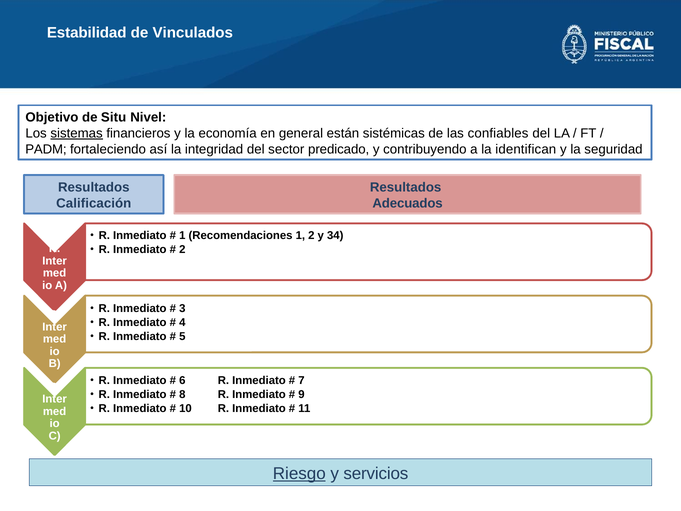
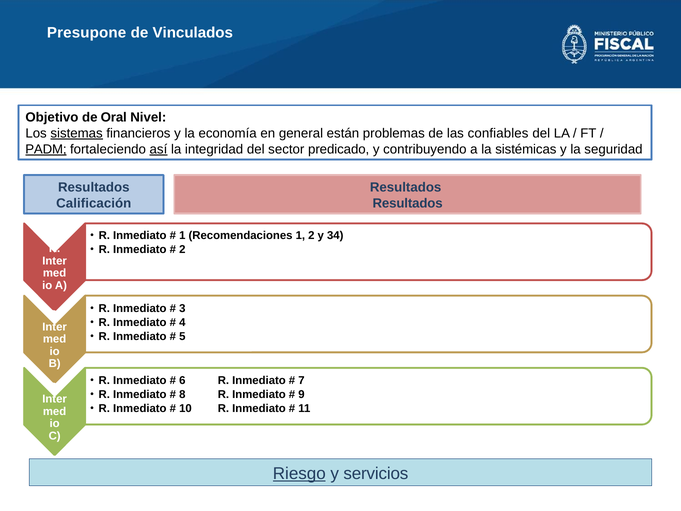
Estabilidad: Estabilidad -> Presupone (87, 33)
Situ: Situ -> Oral (114, 117)
sistémicas: sistémicas -> problemas (394, 133)
PADM underline: none -> present (46, 149)
así underline: none -> present (158, 149)
identifican: identifican -> sistémicas (526, 149)
Adecuados: Adecuados -> Resultados (408, 203)
